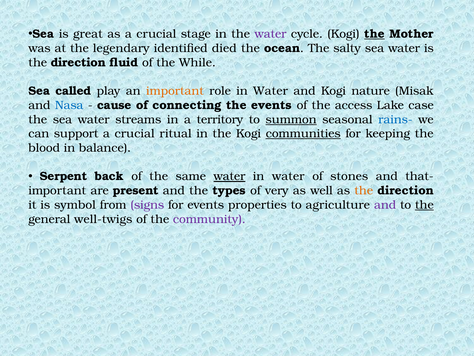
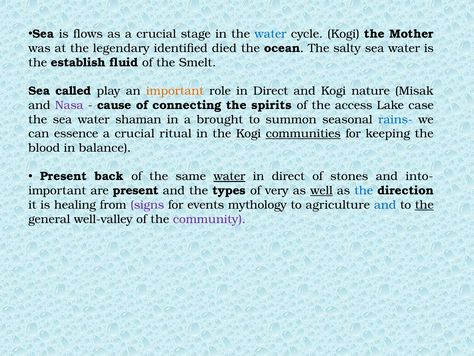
great: great -> flows (88, 34)
water colour: purple -> blue (270, 34)
the underline: present -> none (375, 34)
direction: direction -> establish (78, 62)
While: While -> Smelt (197, 62)
role in Water: Water -> Direct (271, 91)
Nasa colour: blue -> purple (69, 105)
the events: events -> spirits (271, 105)
streams: streams -> shaman (138, 119)
territory: territory -> brought (220, 119)
summon underline: present -> none (291, 119)
support: support -> essence (76, 133)
Serpent: Serpent -> Present (64, 176)
water: water -> direct (288, 176)
that-: that- -> into- (419, 176)
well underline: none -> present (321, 190)
the colour: orange -> blue (364, 190)
symbol: symbol -> healing (75, 205)
properties: properties -> mythology (257, 205)
and colour: purple -> blue (385, 205)
well-twigs: well-twigs -> well-valley (103, 219)
